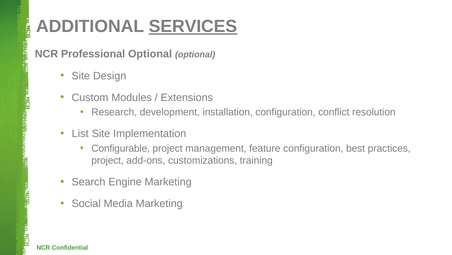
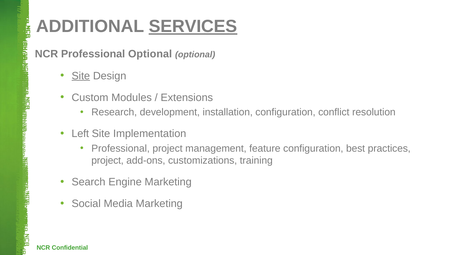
Site underline: none -> present (81, 76)
List: List -> Left (80, 133)
Configurable: Configurable -> Professional (121, 148)
